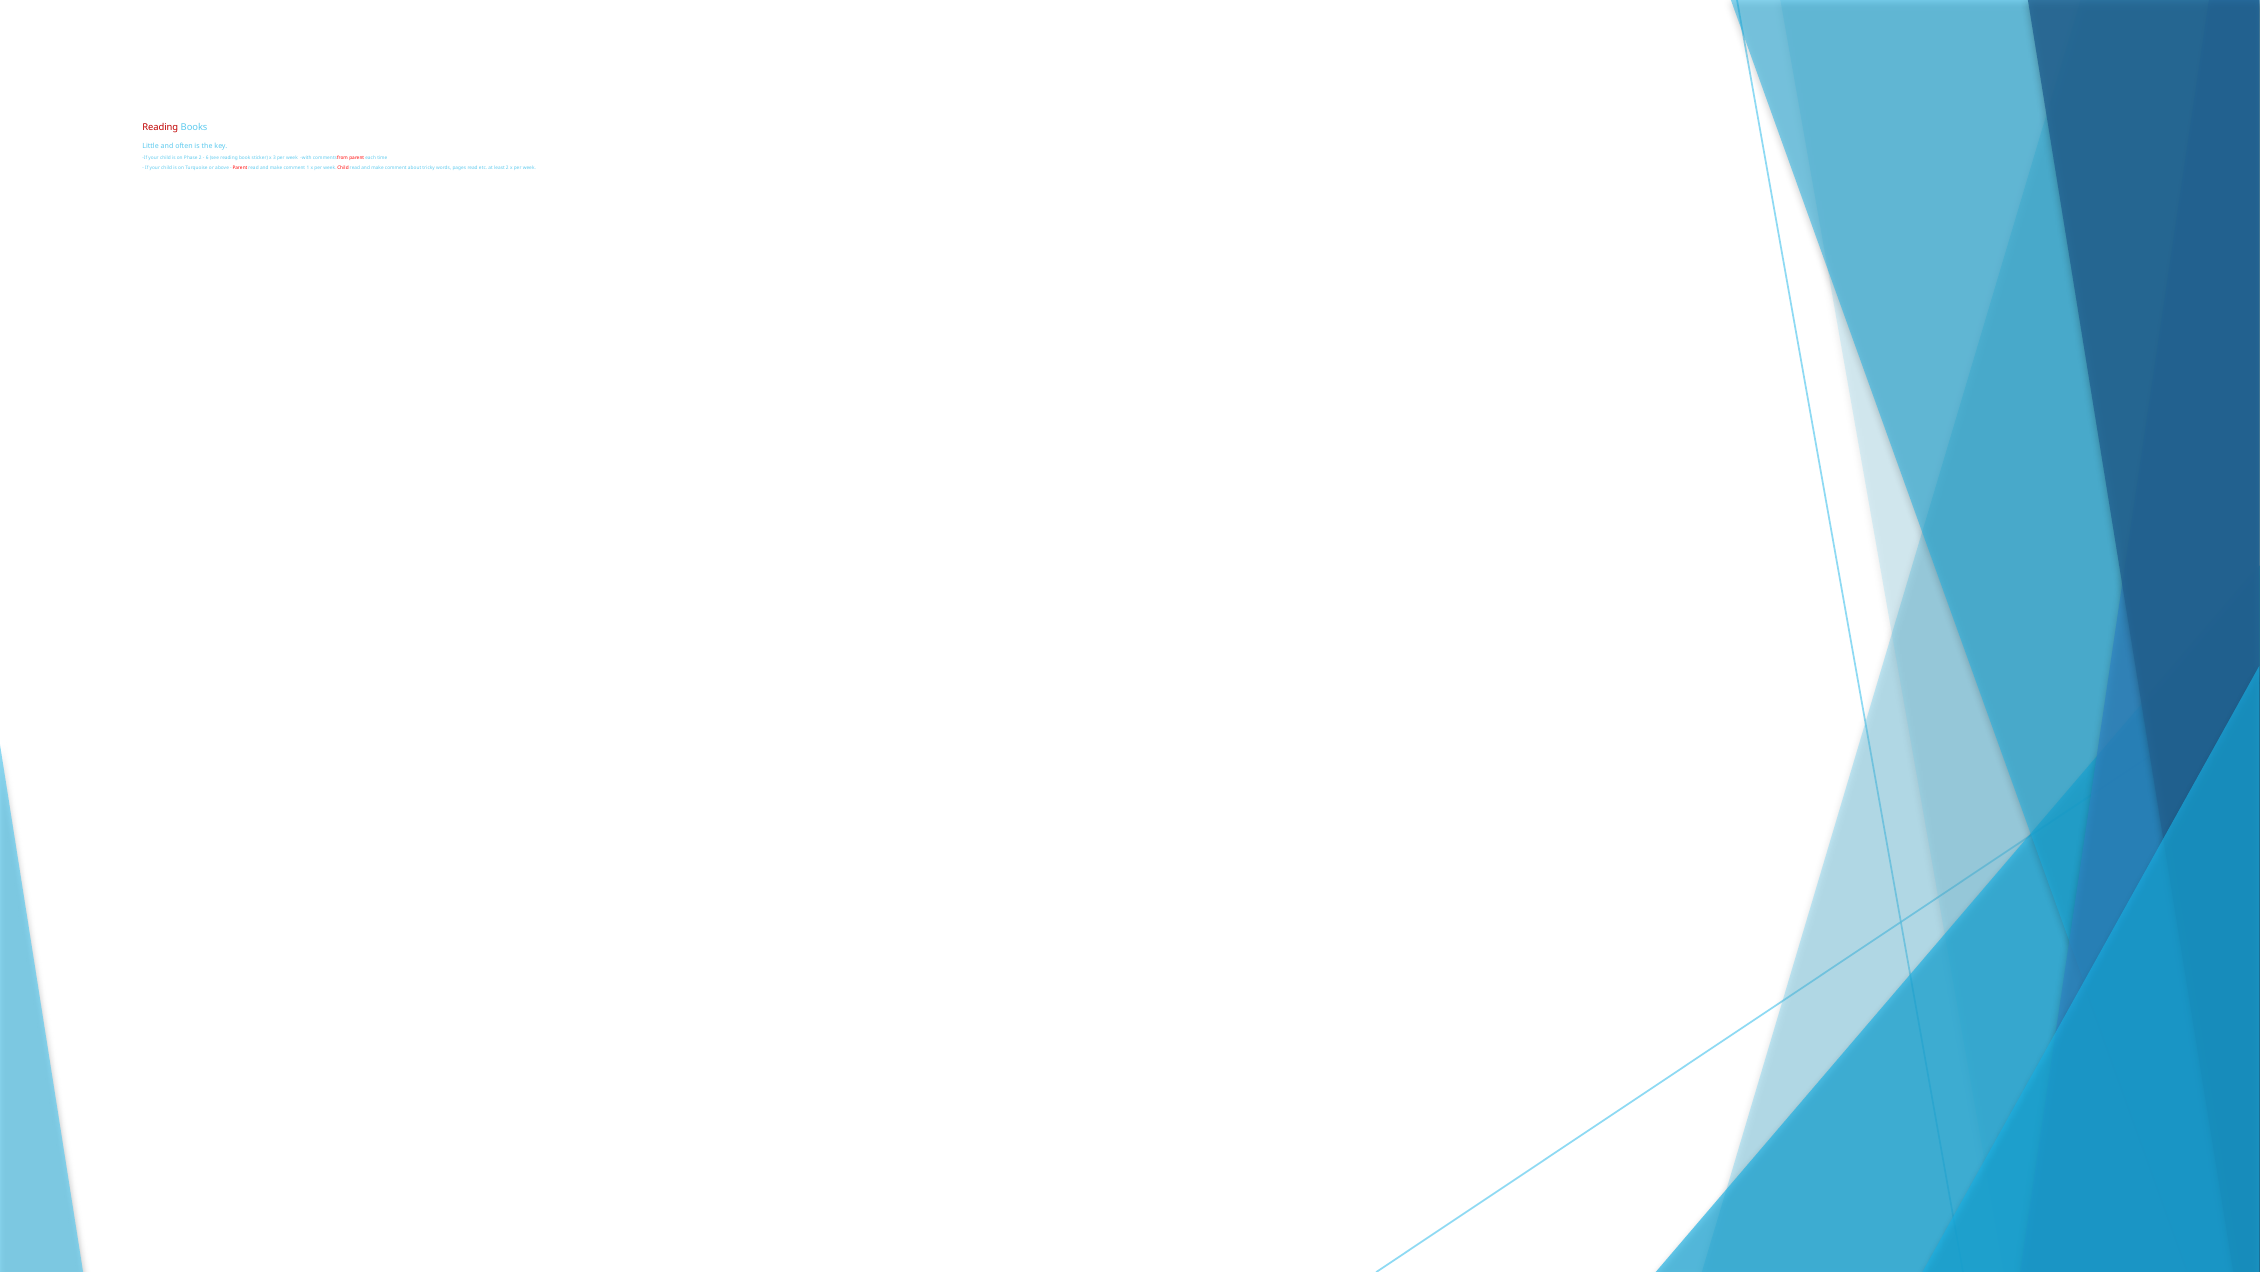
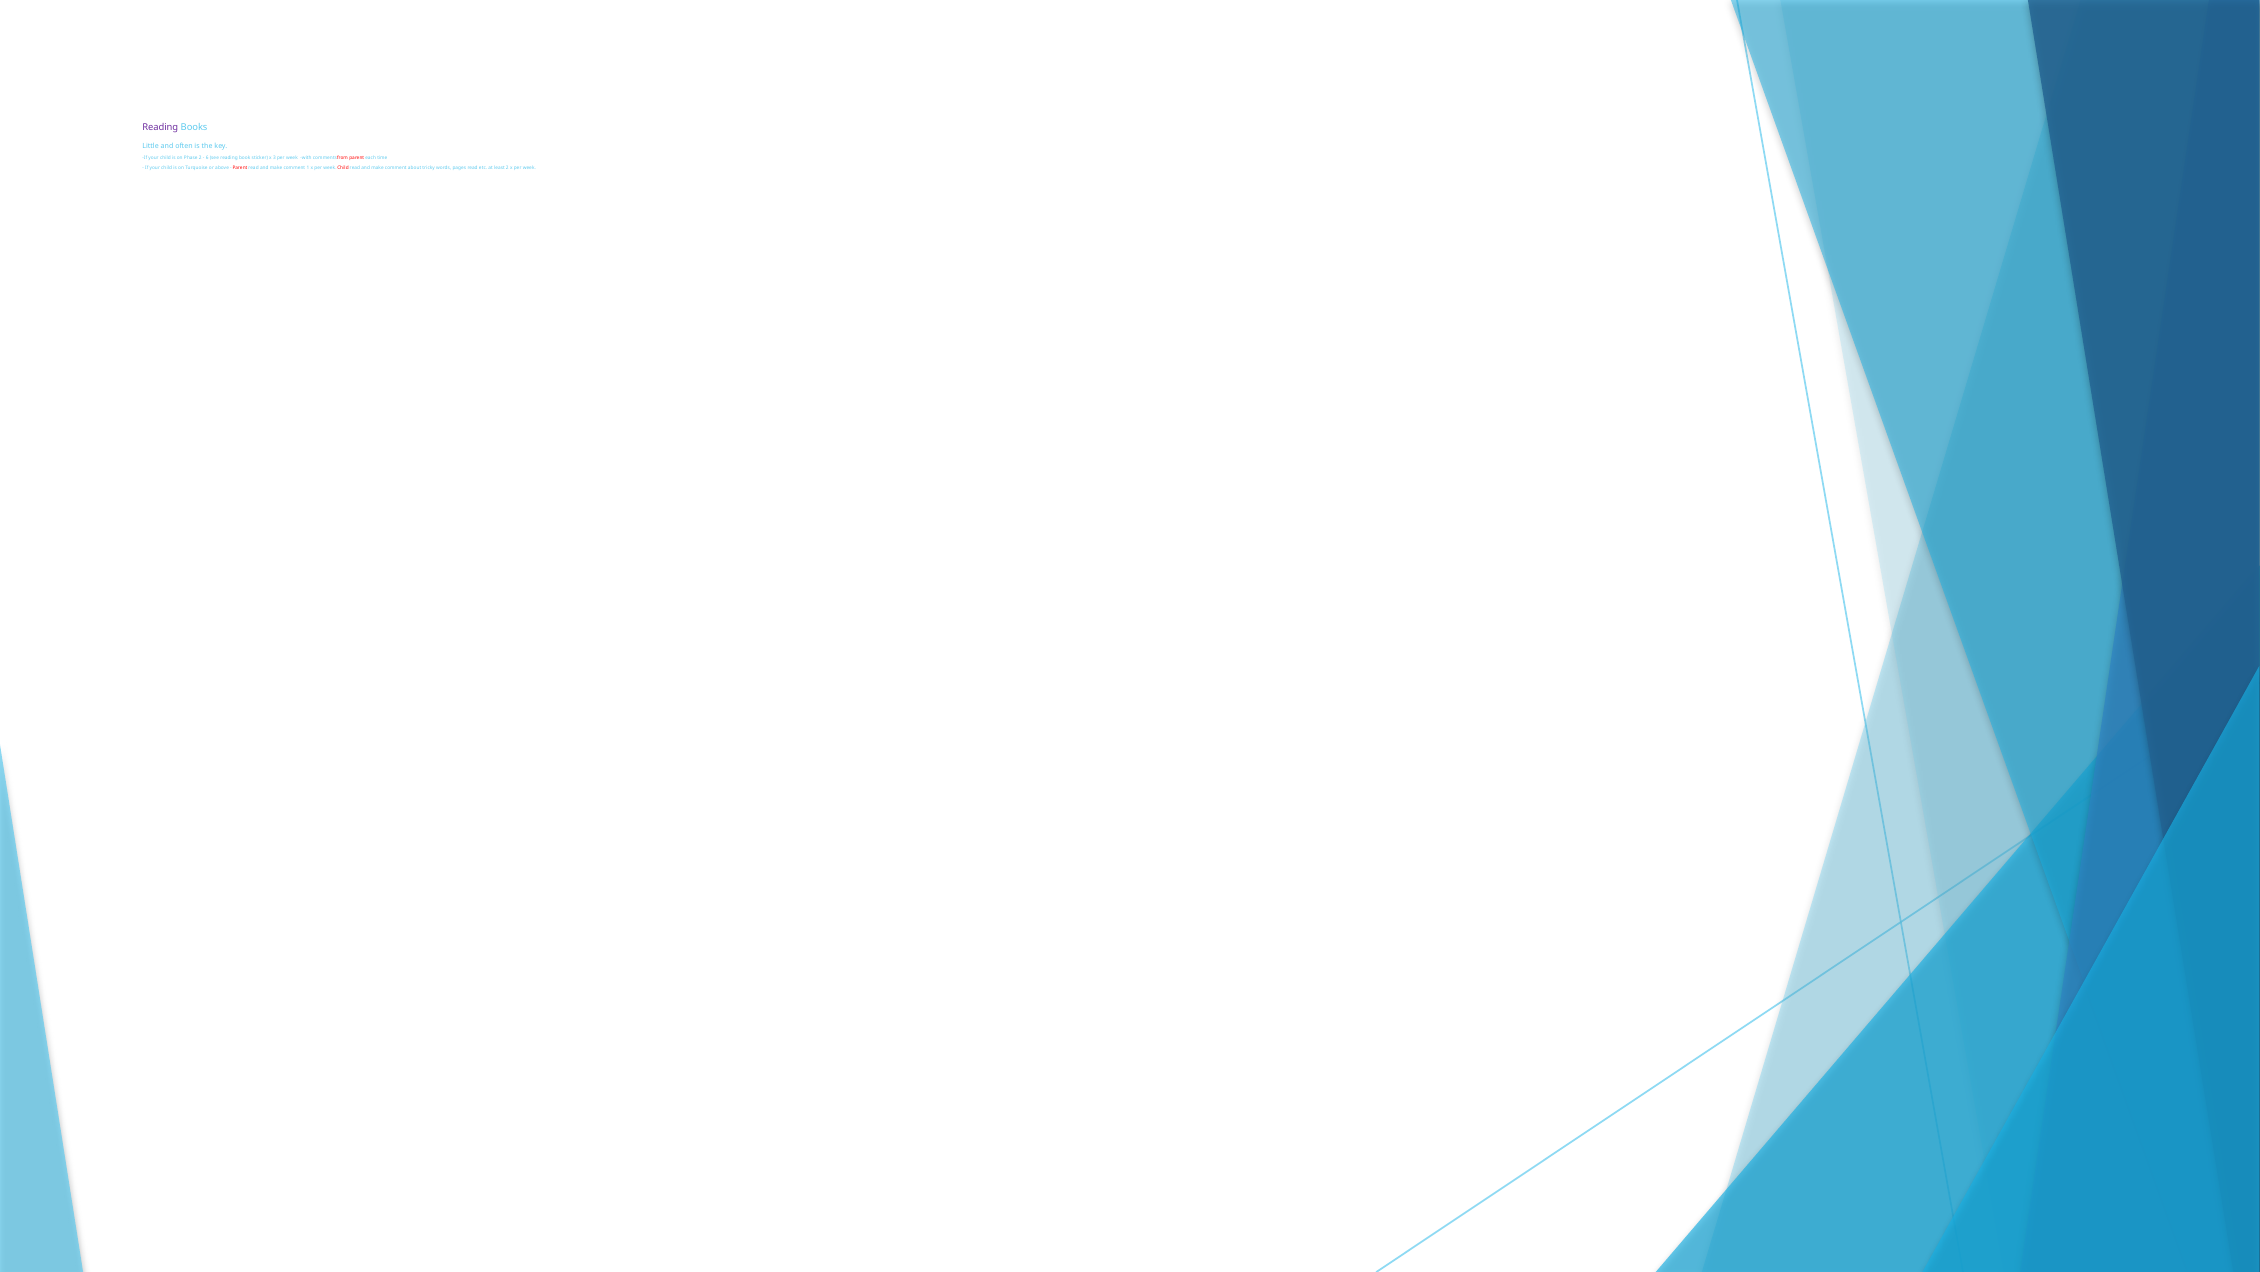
Reading colour: red -> purple (160, 128)
